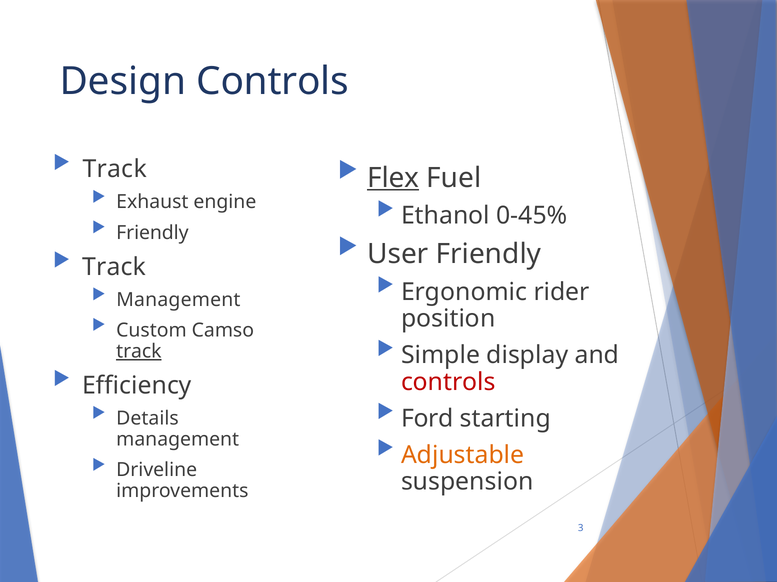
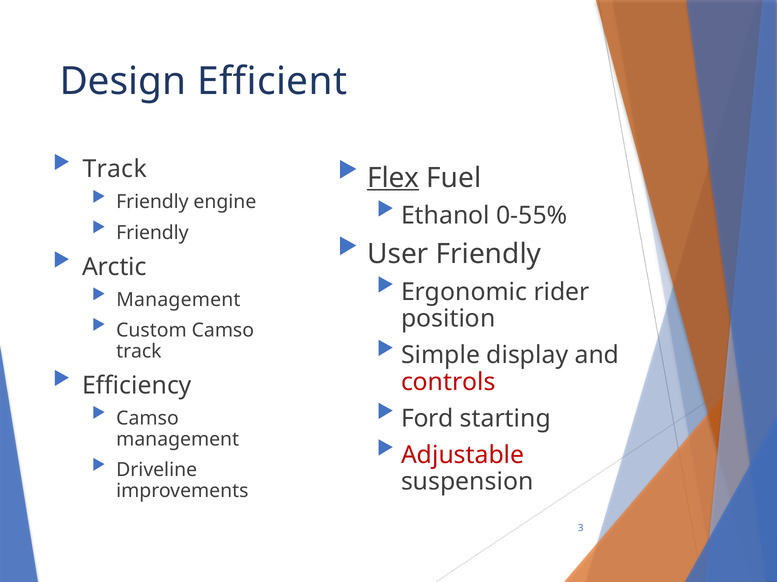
Design Controls: Controls -> Efficient (272, 82)
Exhaust: Exhaust -> Friendly (152, 202)
0-45%: 0-45% -> 0-55% (532, 216)
Track: Track -> Arctic (114, 267)
track underline: present -> none (139, 352)
Details: Details -> Camso (148, 419)
Adjustable colour: orange -> red (463, 455)
